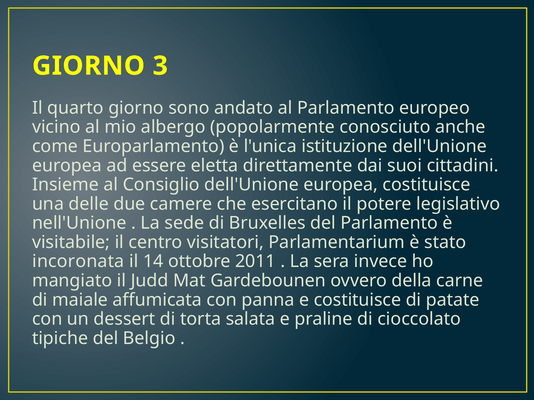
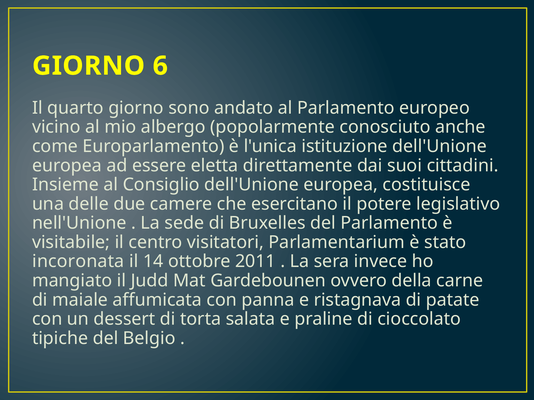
3: 3 -> 6 (160, 66)
e costituisce: costituisce -> ristagnava (357, 300)
